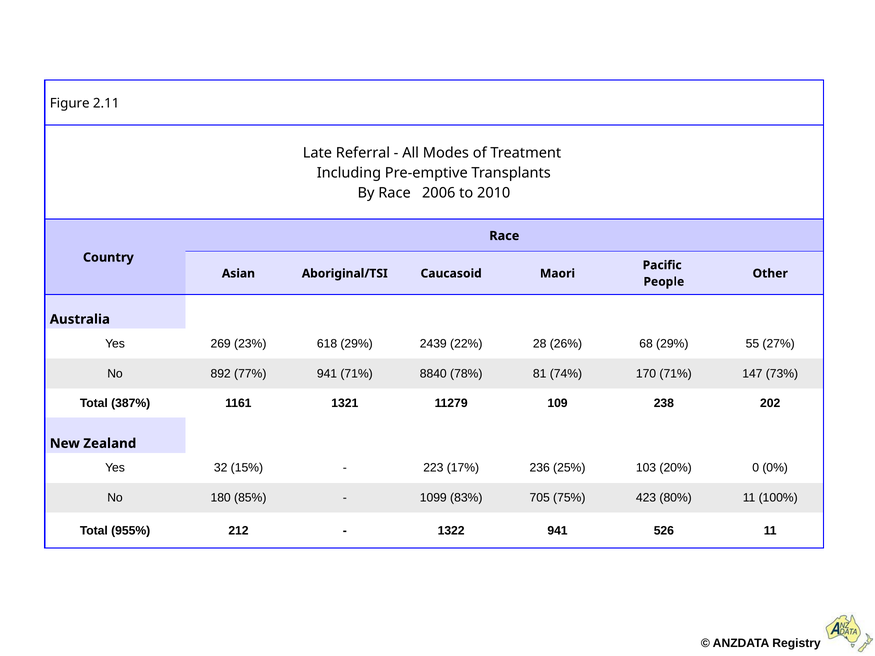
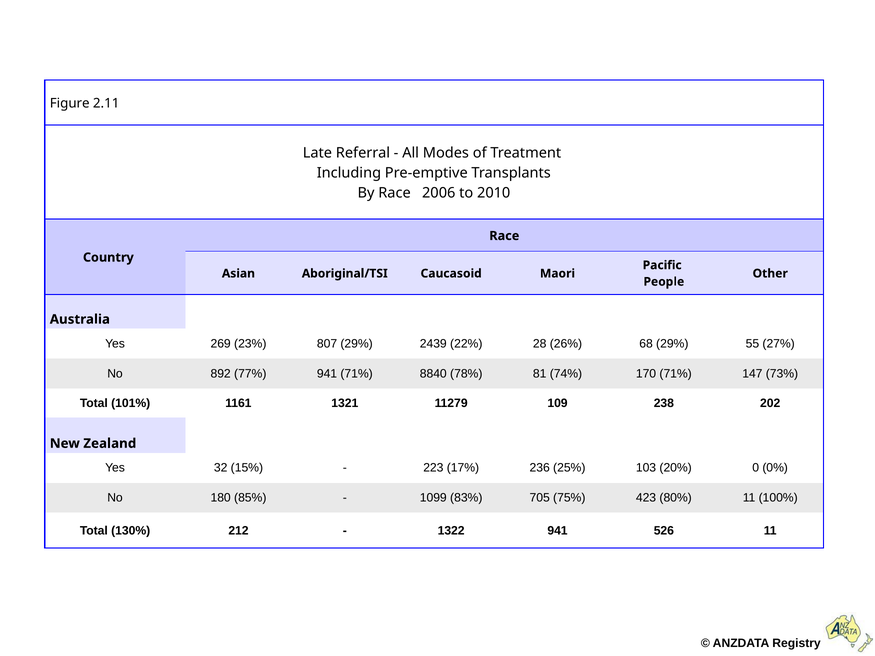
618: 618 -> 807 (327, 344)
387%: 387% -> 101% (131, 403)
955%: 955% -> 130% (131, 531)
